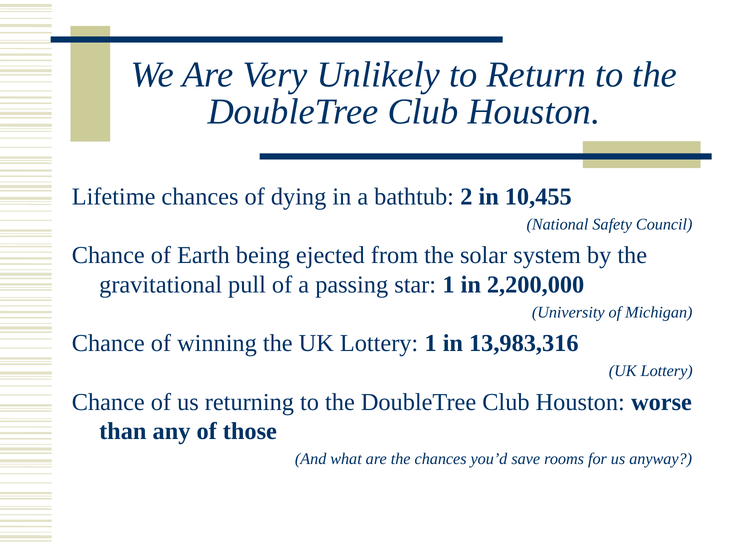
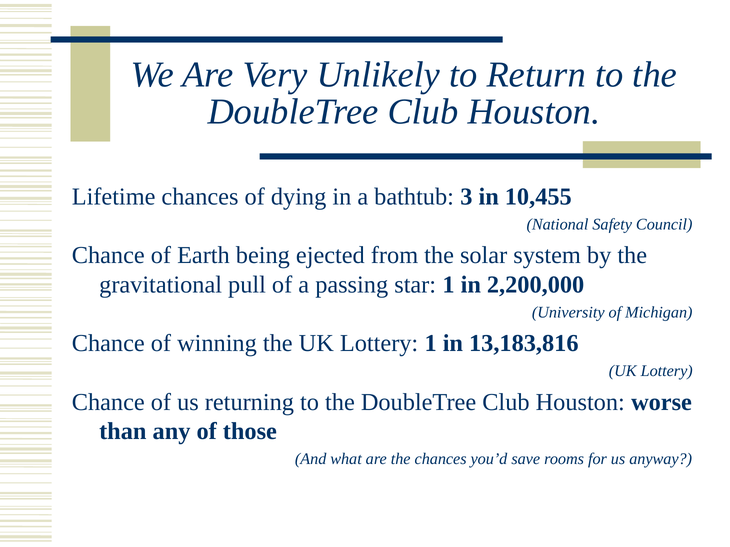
2: 2 -> 3 (466, 197)
13,983,316: 13,983,316 -> 13,183,816 (524, 344)
